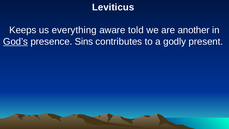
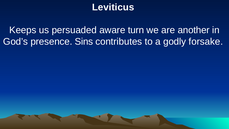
everything: everything -> persuaded (74, 30)
told: told -> turn (136, 30)
God’s underline: present -> none (16, 42)
present: present -> forsake (206, 42)
